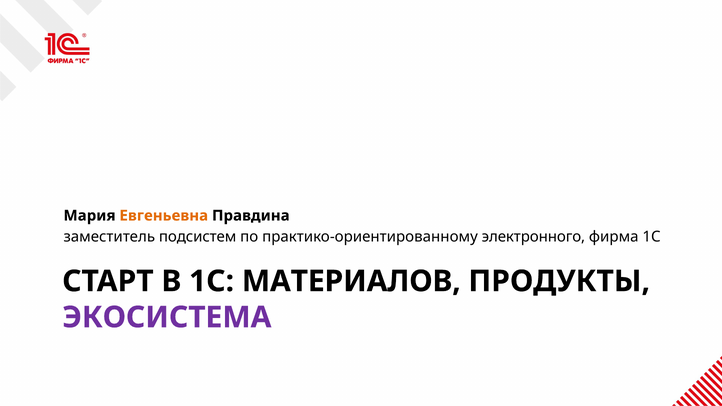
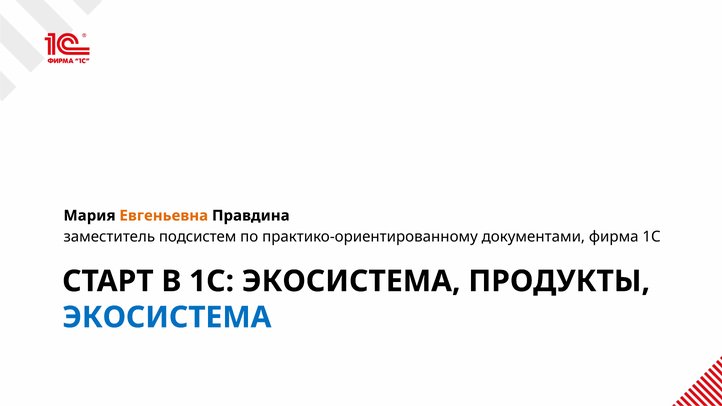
электронного: электронного -> документами (533, 237)
1С МАТЕРИАЛОВ: МАТЕРИАЛОВ -> ЭКОСИСТЕМА (351, 281)
ЭКОСИСТЕМА colour: purple -> blue (167, 317)
